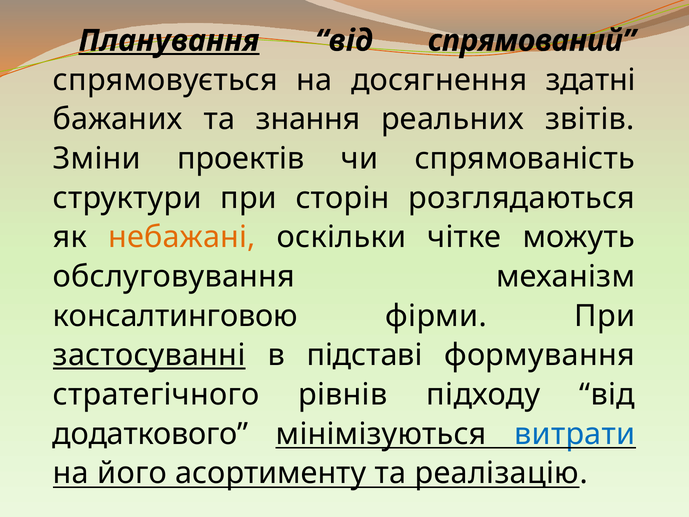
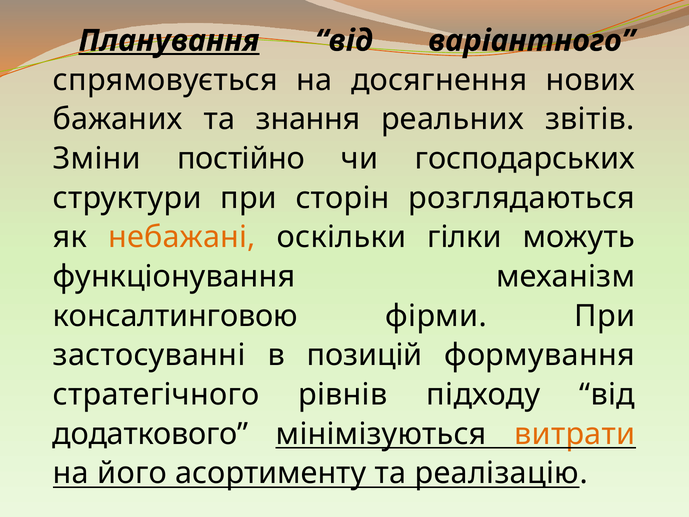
спрямований: спрямований -> варіантного (532, 41)
здатні: здатні -> нових (590, 80)
проектів: проектів -> постійно (241, 159)
спрямованість: спрямованість -> господарських (525, 159)
чітке: чітке -> гілки (464, 237)
обслуговування: обслуговування -> функціонування (174, 276)
застосуванні underline: present -> none (149, 355)
підставі: підставі -> позицій (365, 355)
витрати colour: blue -> orange (575, 434)
